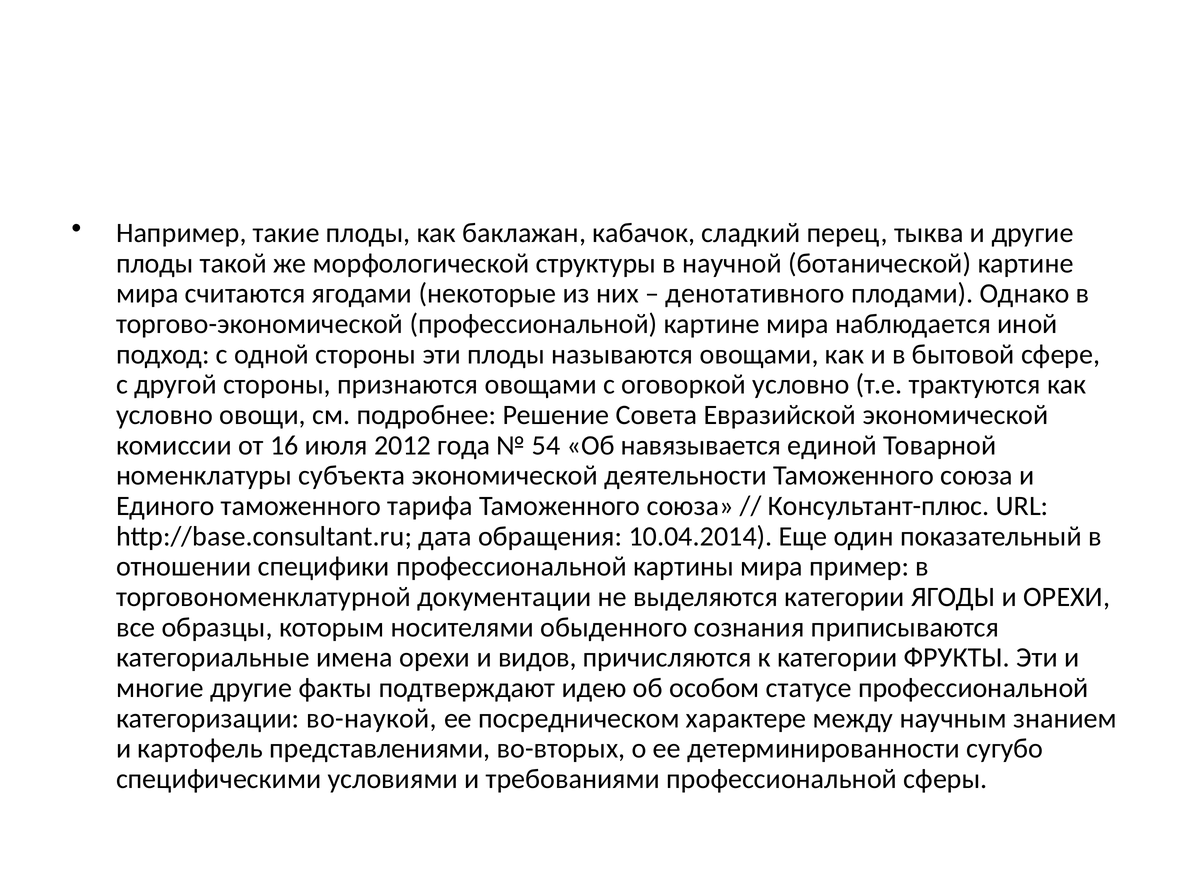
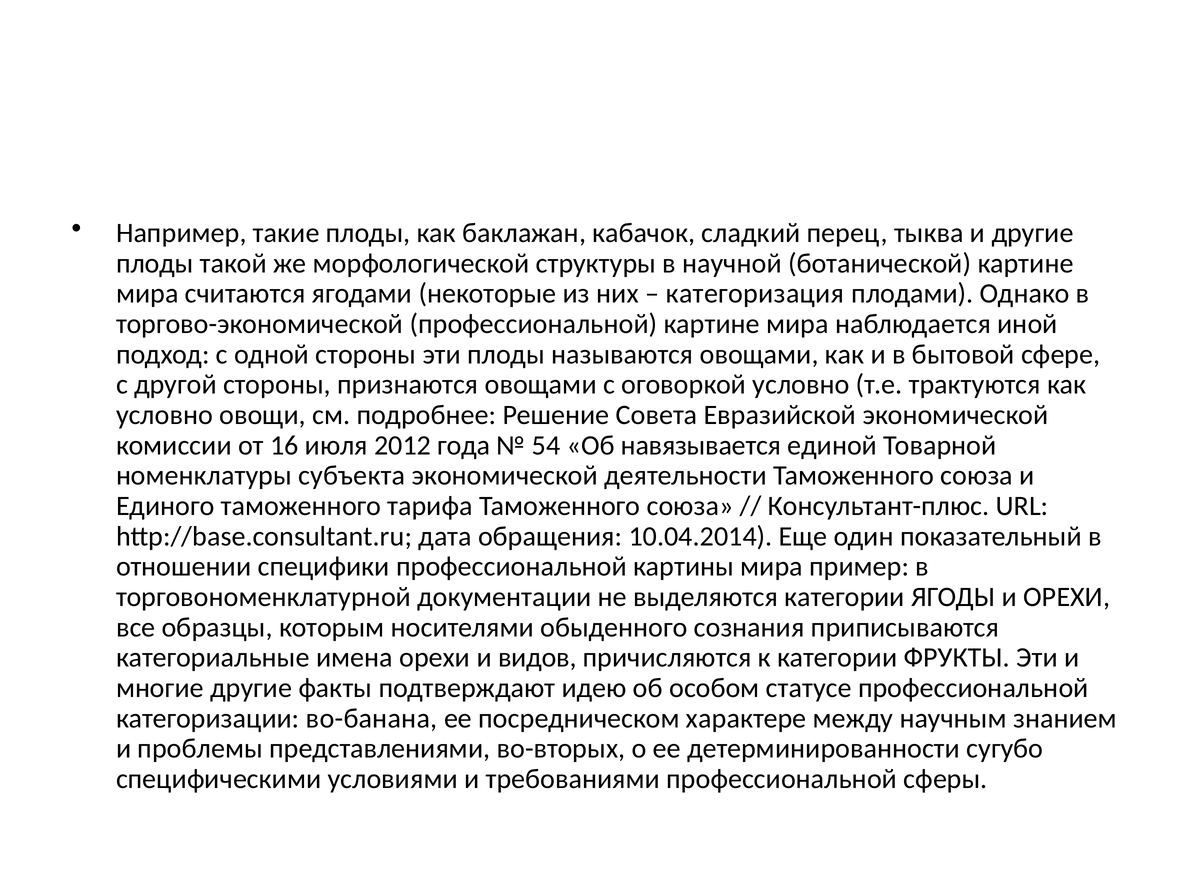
денотативного: денотативного -> категоризация (755, 294)
во-наукой: во-наукой -> во-банана (372, 719)
картофель: картофель -> проблемы (200, 749)
